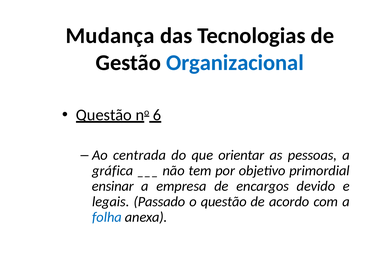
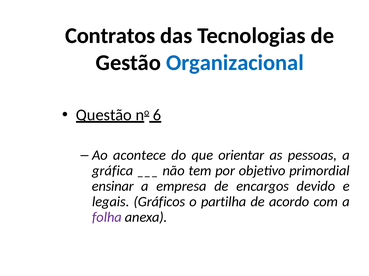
Mudança: Mudança -> Contratos (110, 36)
centrada: centrada -> acontece (140, 156)
Passado: Passado -> Gráficos (159, 202)
o questão: questão -> partilha (224, 202)
folha colour: blue -> purple (107, 218)
